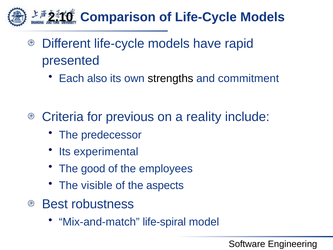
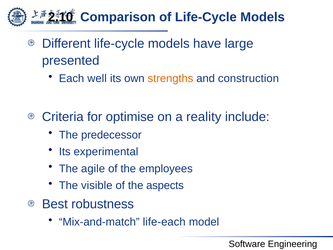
rapid: rapid -> large (239, 44)
also: also -> well (97, 78)
strengths colour: black -> orange (170, 78)
commitment: commitment -> construction (248, 78)
previous: previous -> optimise (130, 117)
good: good -> agile (93, 168)
life-spiral: life-spiral -> life-each (164, 222)
